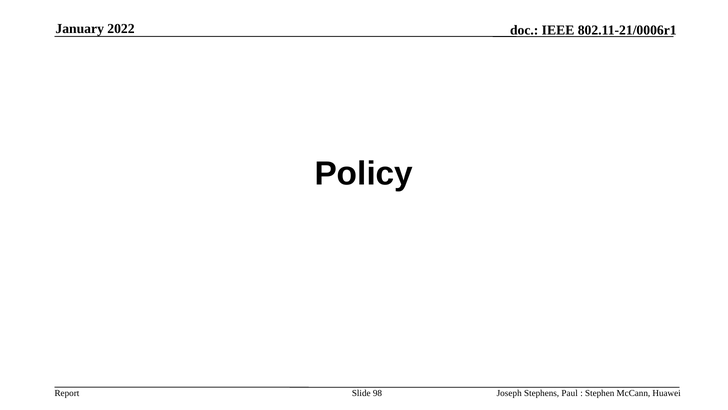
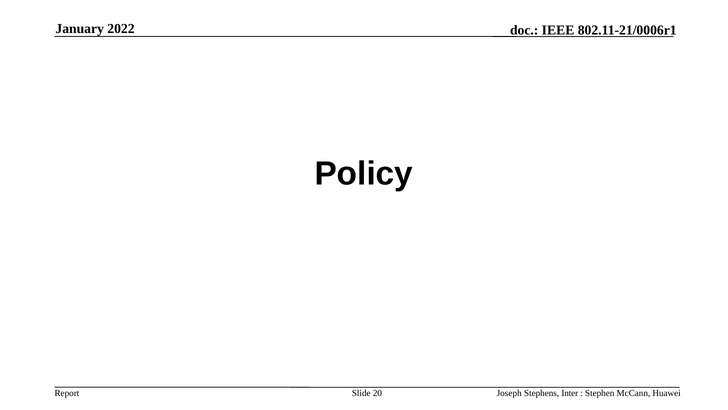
98: 98 -> 20 (377, 393)
Paul: Paul -> Inter (570, 393)
